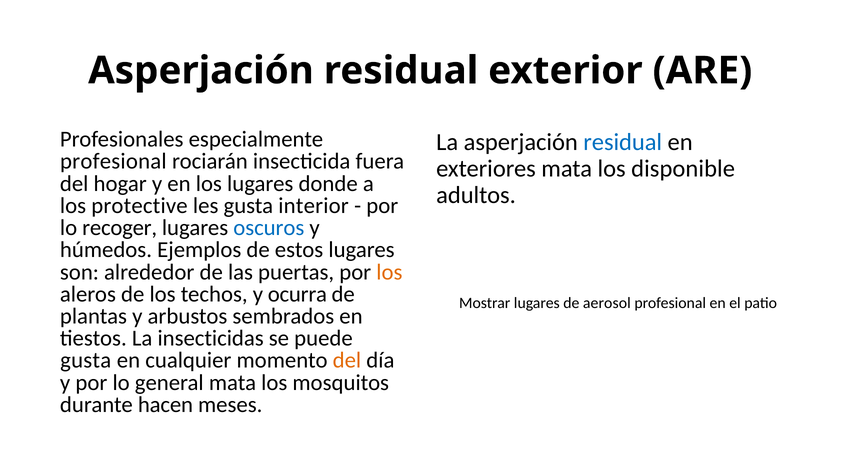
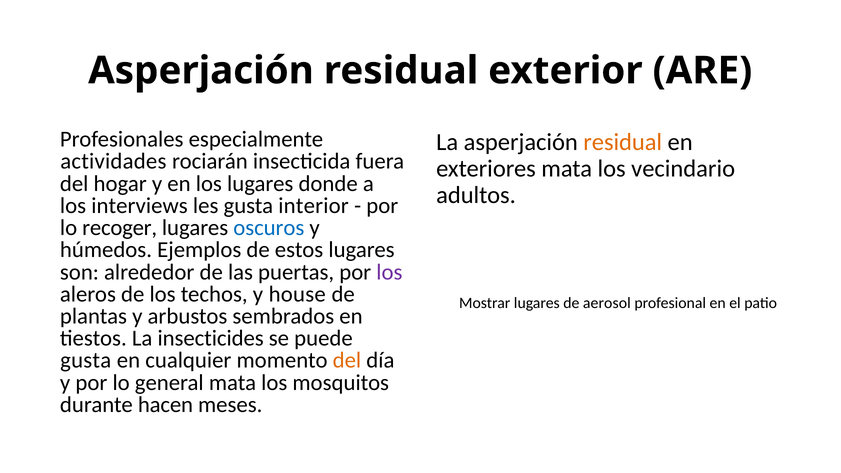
residual colour: blue -> orange (623, 142)
profesional: profesional -> actividades (113, 161)
disponible: disponible -> vecindario (683, 169)
protective: protective -> interviews (140, 206)
los colour: orange -> purple (389, 272)
ocurra: ocurra -> house (297, 294)
insecticidas: insecticidas -> insecticides (211, 338)
